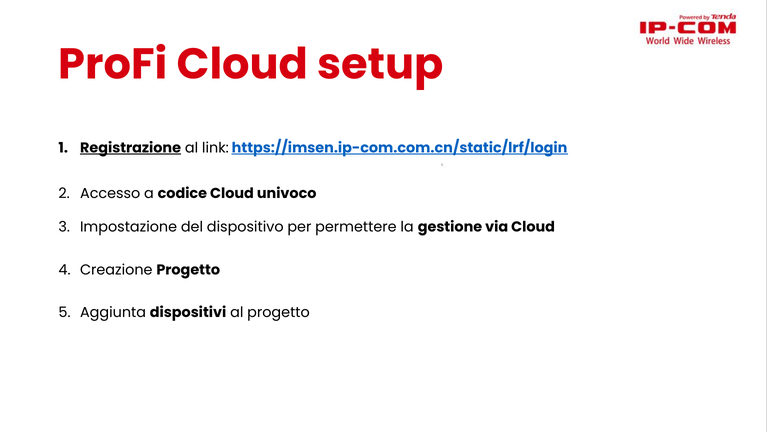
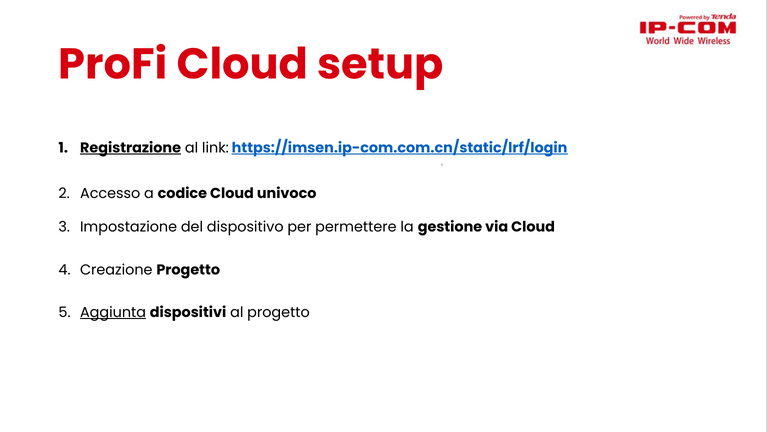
Aggiunta underline: none -> present (113, 312)
